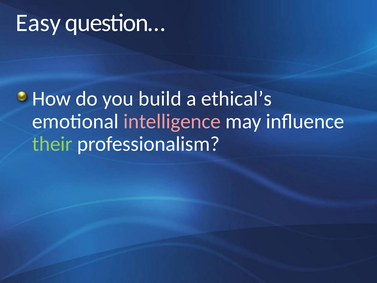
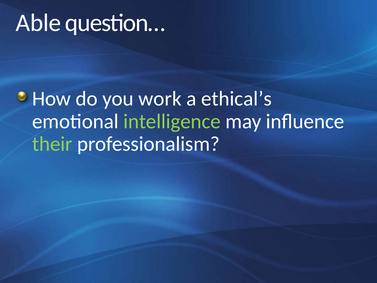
Easy: Easy -> Able (38, 23)
build: build -> work (160, 99)
intelligence colour: pink -> light green (172, 121)
